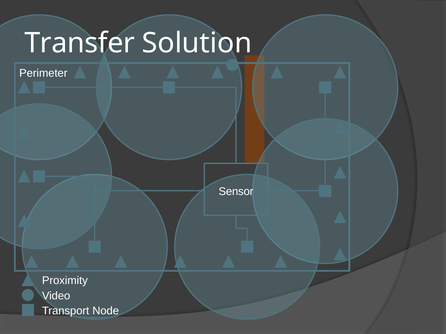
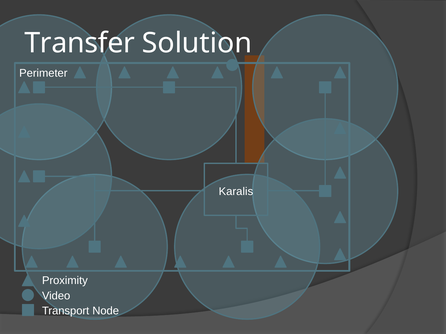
Sensor: Sensor -> Karalis (236, 192)
